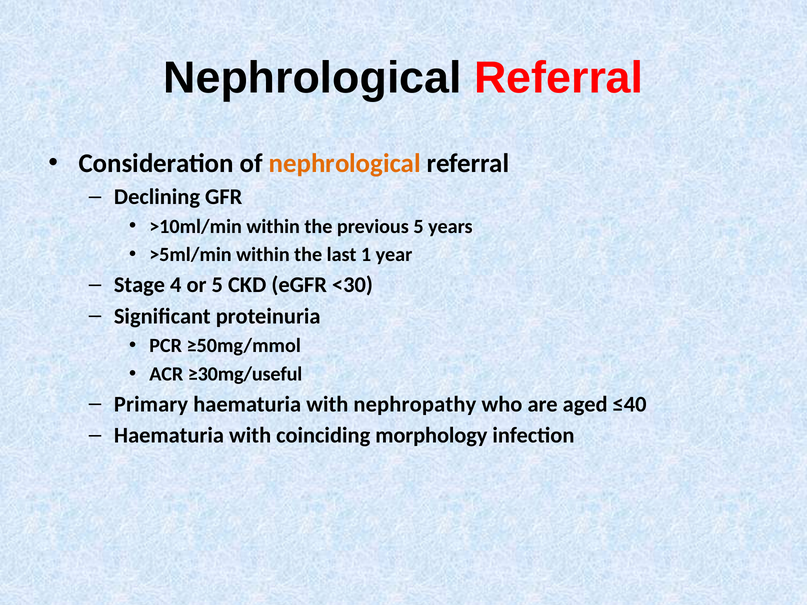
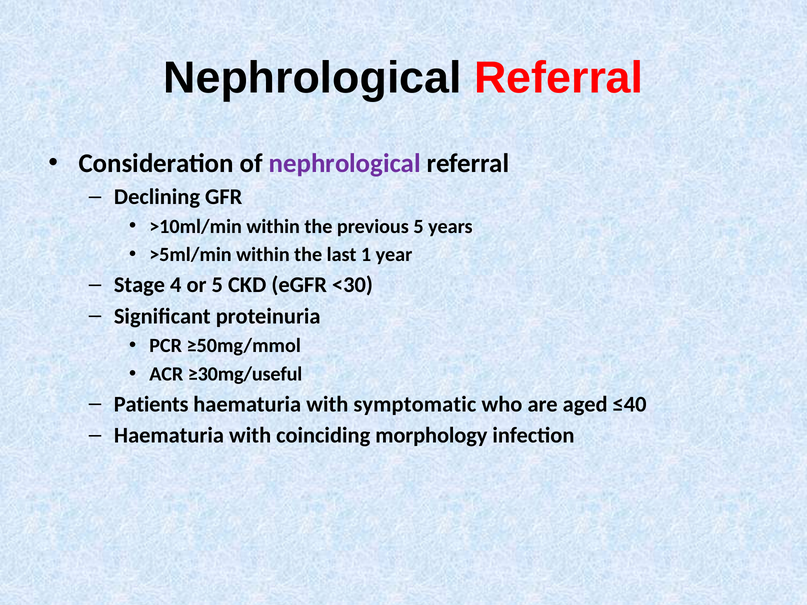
nephrological colour: orange -> purple (345, 163)
Primary: Primary -> Patients (151, 404)
nephropathy: nephropathy -> symptomatic (415, 404)
